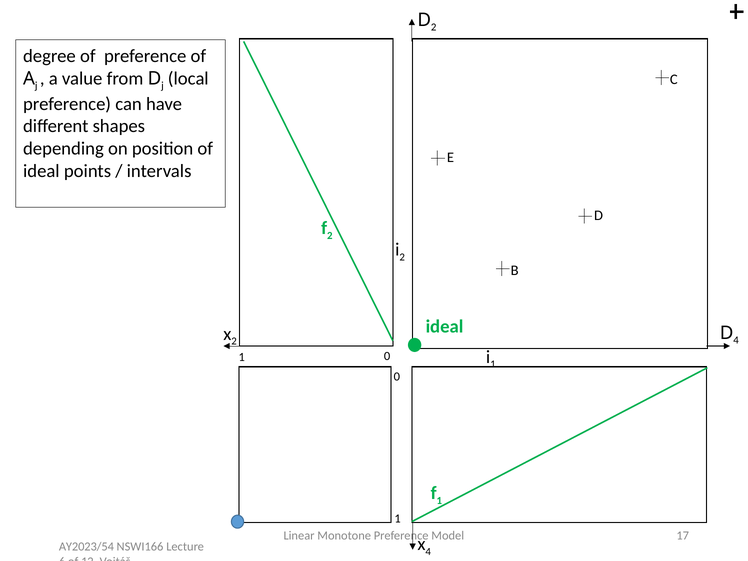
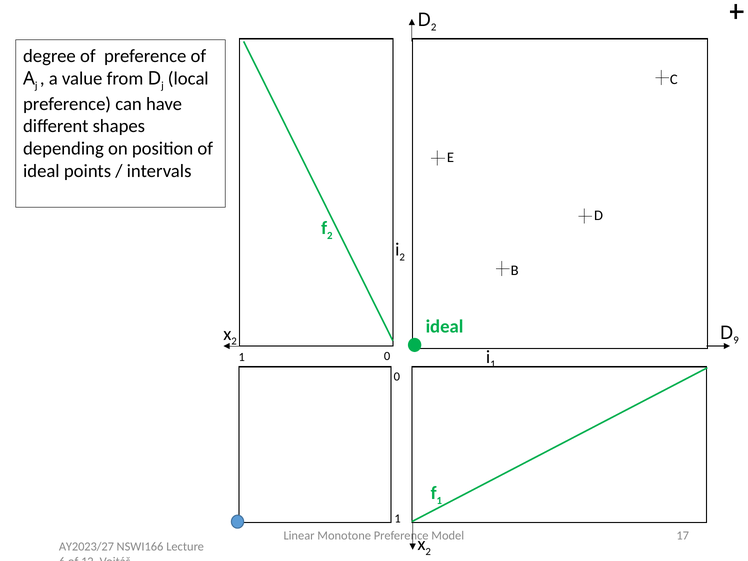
D 4: 4 -> 9 (736, 340)
4: 4 -> 2 (428, 552)
AY2023/54: AY2023/54 -> AY2023/27 (86, 547)
